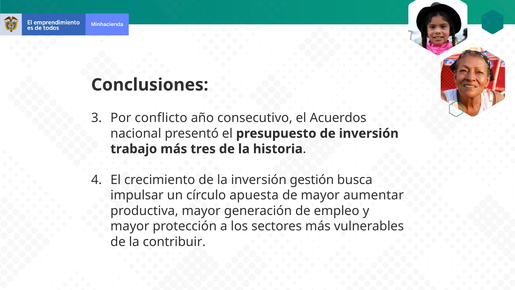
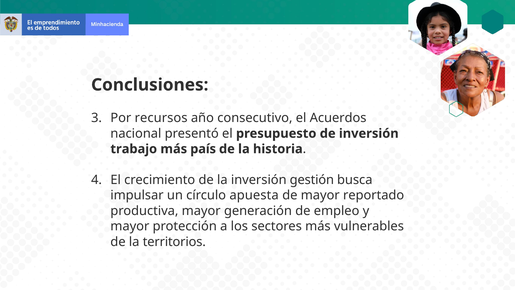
conflicto: conflicto -> recursos (161, 118)
tres: tres -> país (203, 149)
aumentar: aumentar -> reportado (374, 195)
contribuir: contribuir -> territorios (174, 242)
